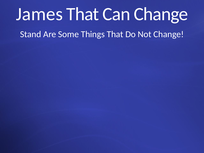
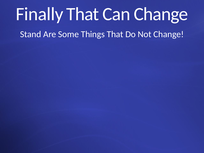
James: James -> Finally (40, 14)
